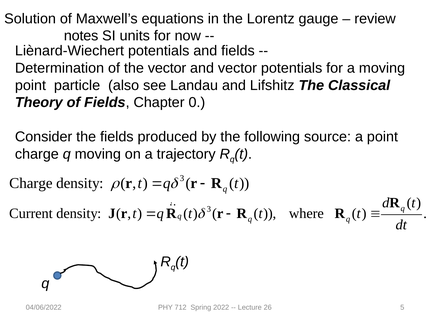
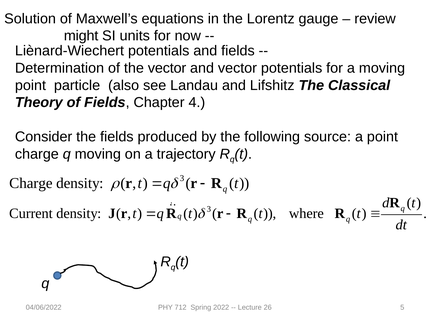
notes: notes -> might (81, 36)
0: 0 -> 4 (197, 103)
